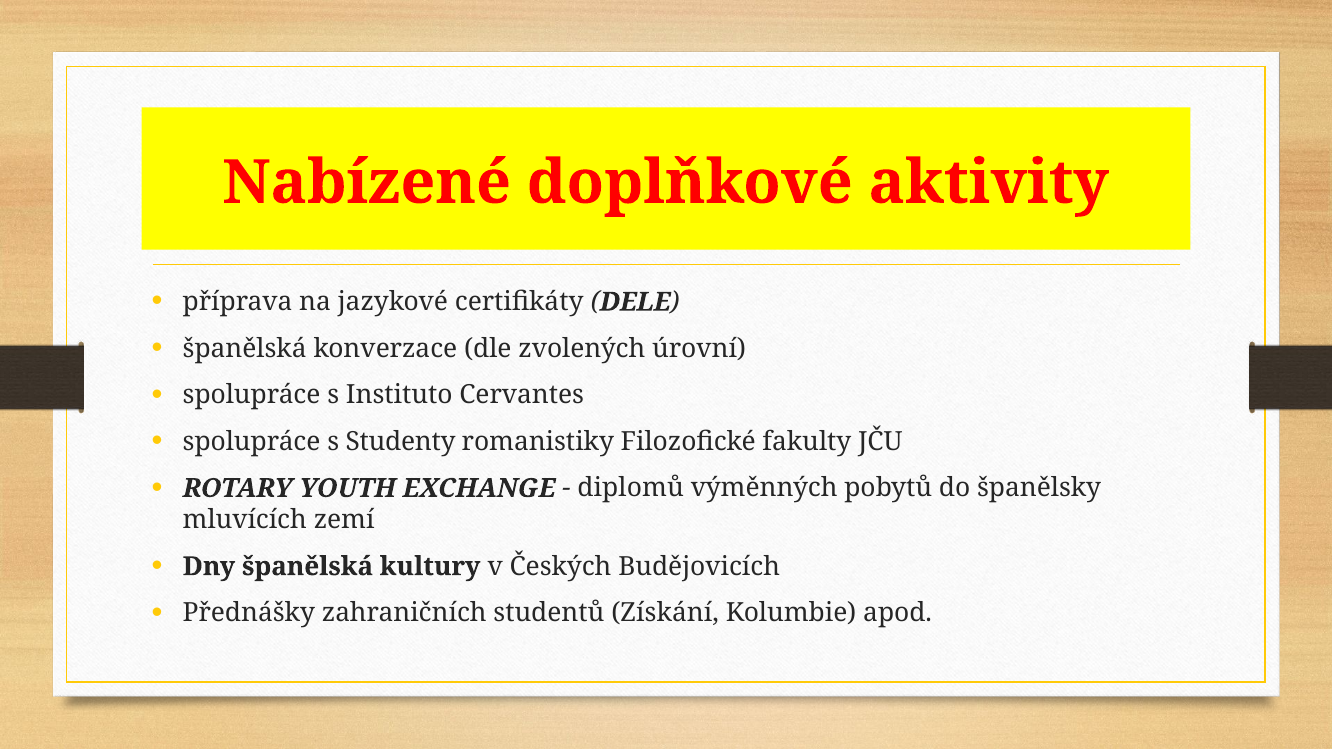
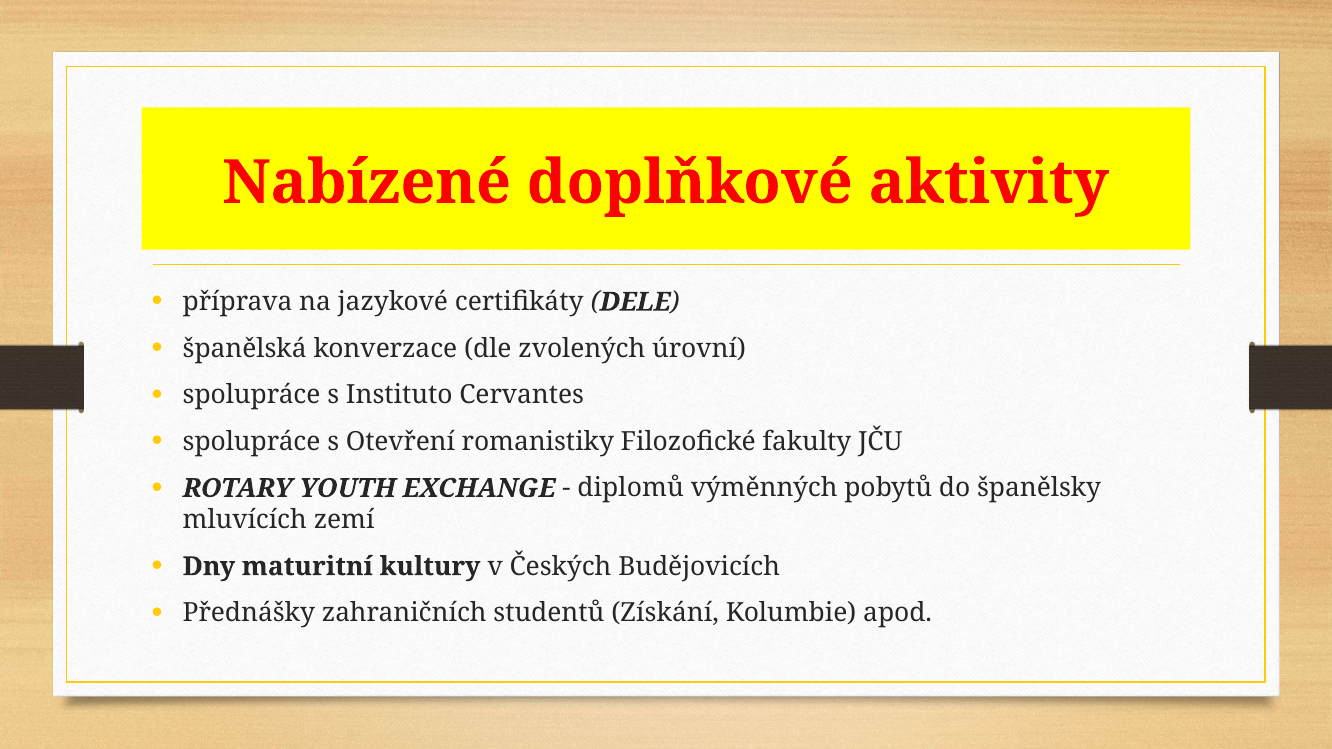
Studenty: Studenty -> Otevření (400, 442)
Dny španělská: španělská -> maturitní (307, 567)
